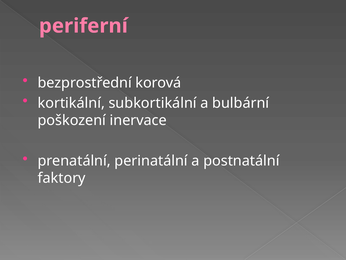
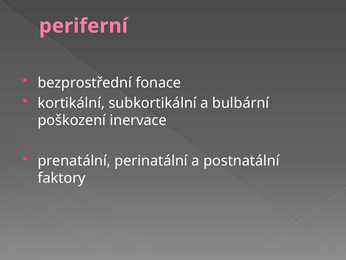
korová: korová -> fonace (158, 83)
